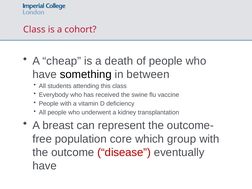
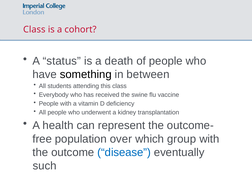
cheap: cheap -> status (62, 61)
breast: breast -> health (58, 125)
core: core -> over (121, 139)
disease colour: red -> blue (124, 152)
have: have -> such (45, 166)
